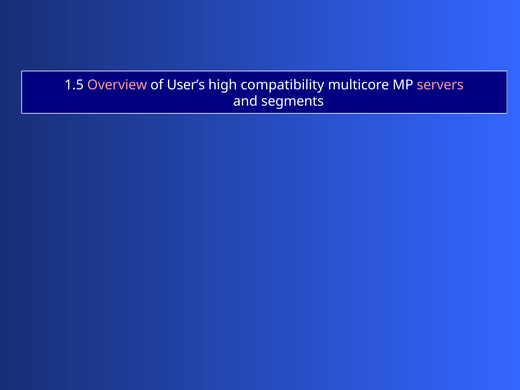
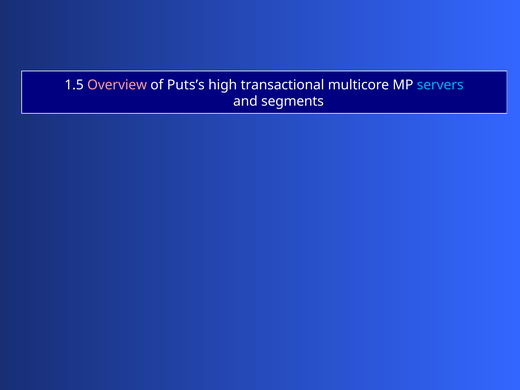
User’s: User’s -> Puts’s (186, 85)
compatibility: compatibility -> transactional (283, 85)
servers colour: pink -> light blue (440, 85)
